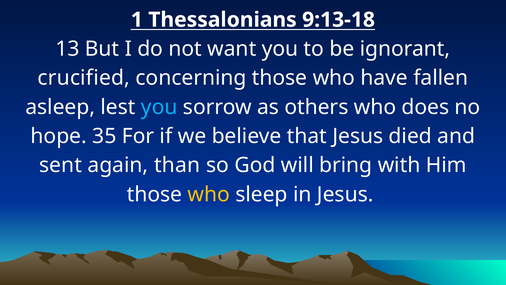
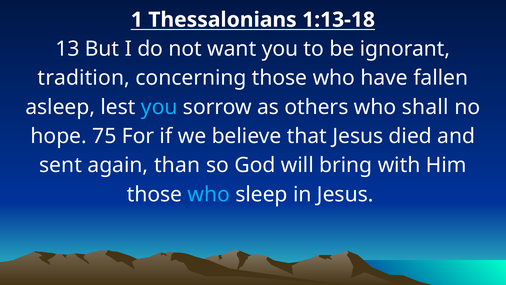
9:13-18: 9:13-18 -> 1:13-18 (339, 20)
crucified: crucified -> tradition (84, 78)
does: does -> shall (425, 107)
35: 35 -> 75 (104, 136)
who colour: yellow -> light blue (209, 194)
